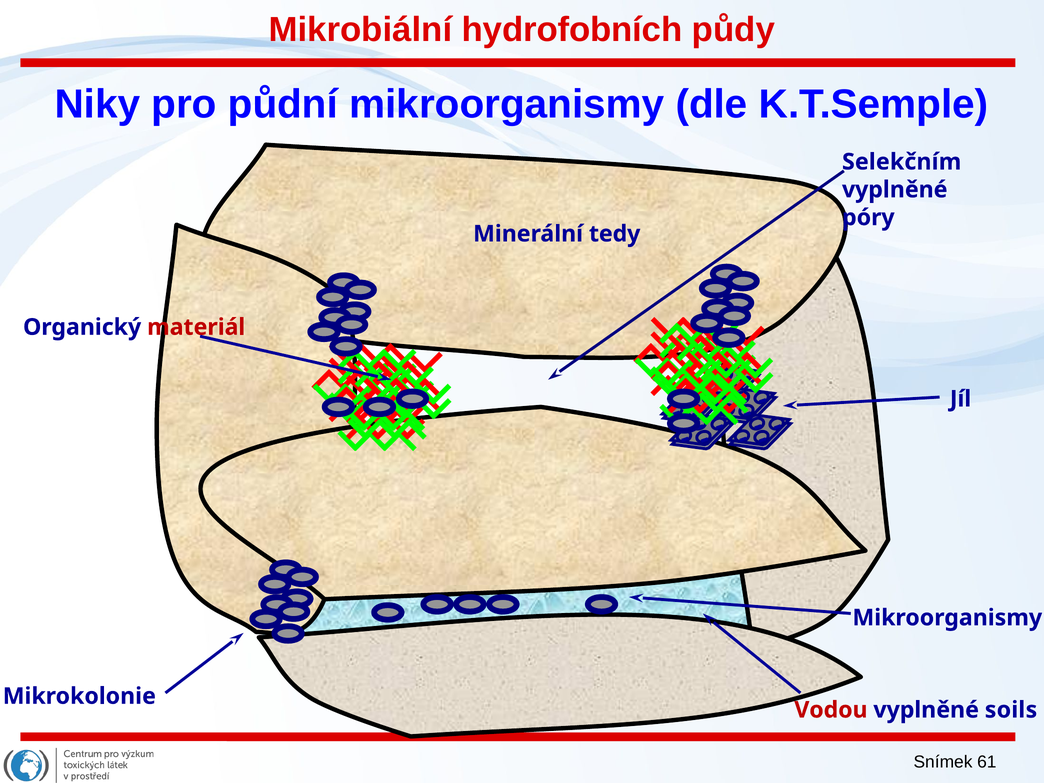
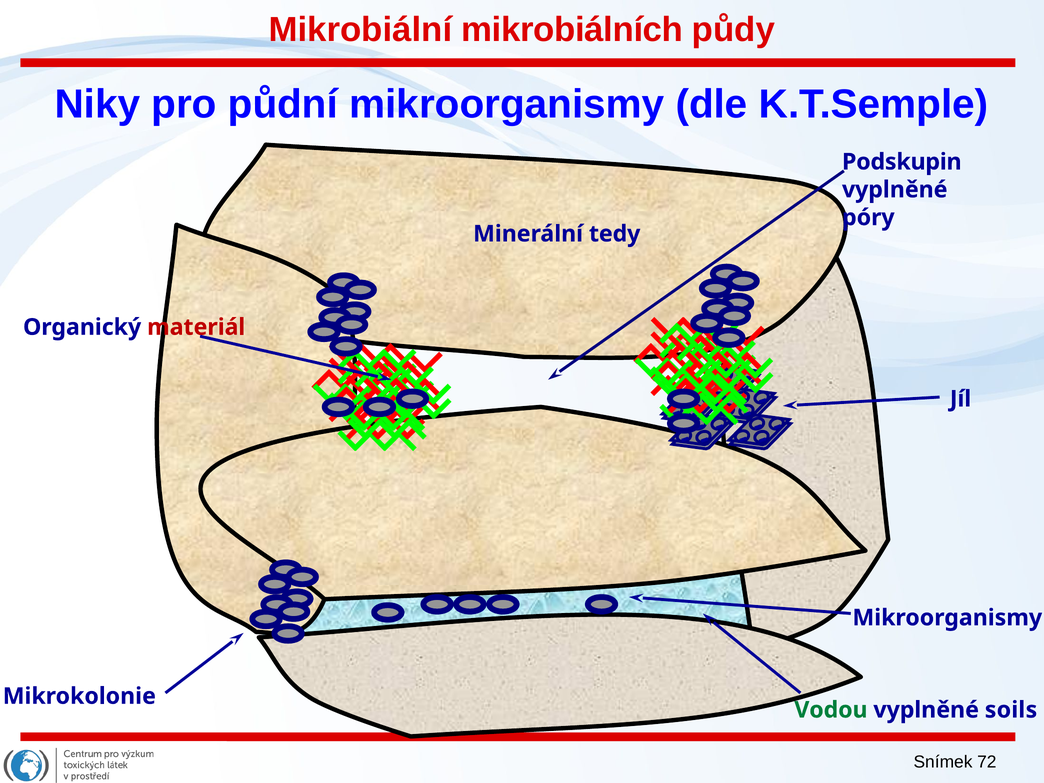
hydrofobních: hydrofobních -> mikrobiálních (572, 30)
Selekčním: Selekčním -> Podskupin (902, 162)
Vodou colour: red -> green (831, 710)
61: 61 -> 72 (987, 762)
